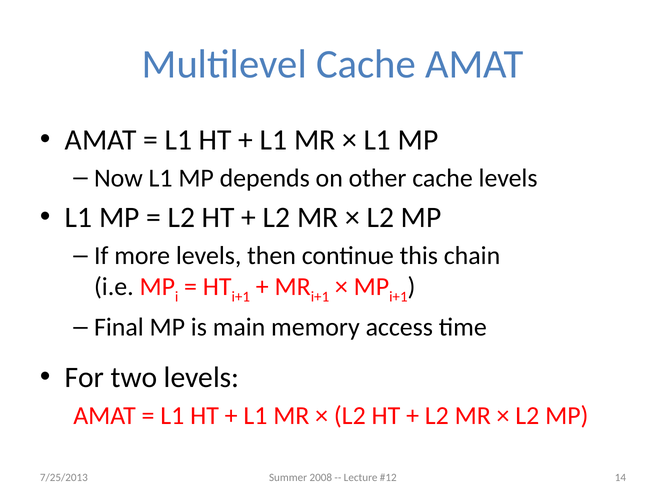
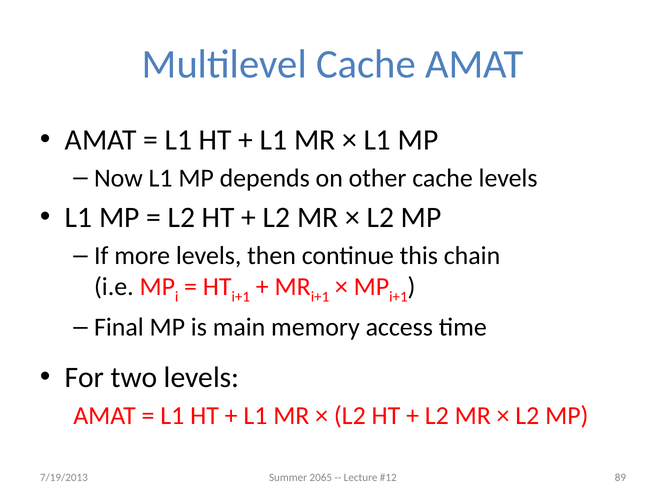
2008: 2008 -> 2065 (321, 477)
14: 14 -> 89 (620, 477)
7/25/2013: 7/25/2013 -> 7/19/2013 (64, 477)
